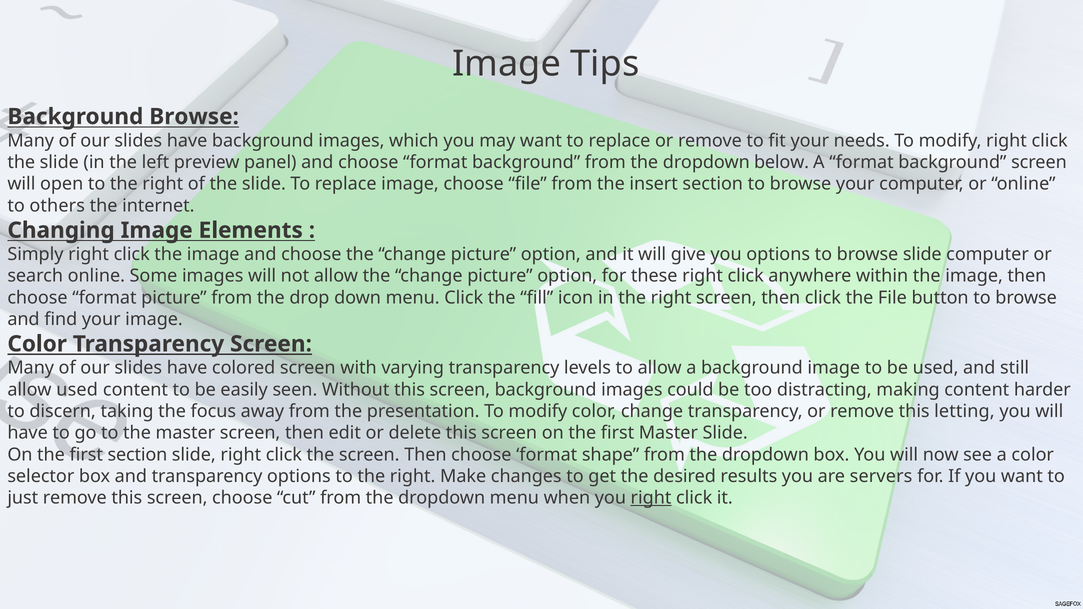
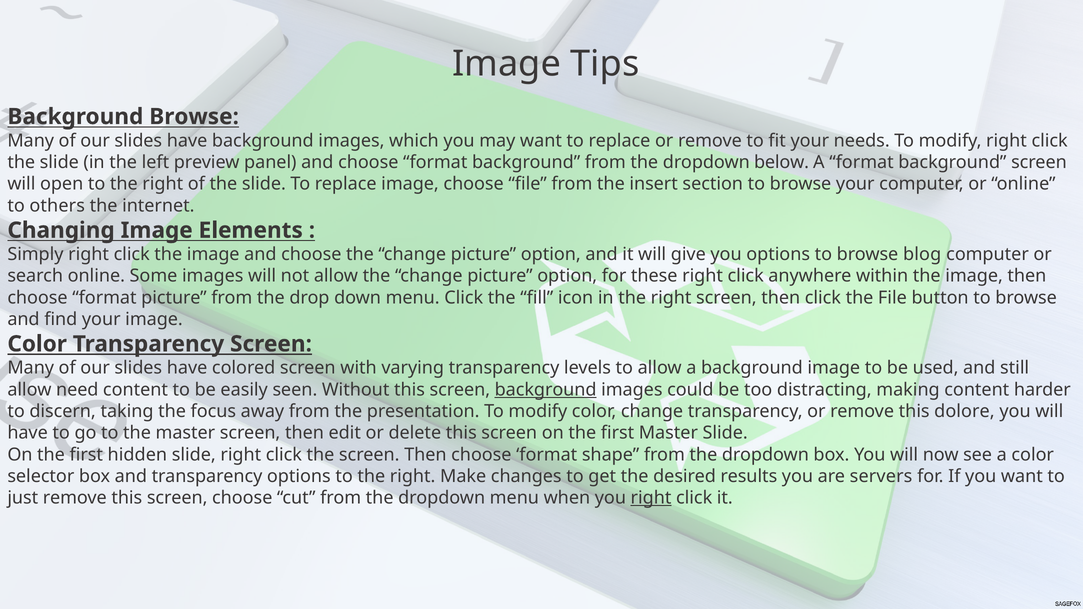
browse slide: slide -> blog (922, 254)
allow used: used -> need (77, 390)
background underline: none -> present (546, 390)
letting: letting -> dolore (964, 411)
first section: section -> hidden (137, 455)
